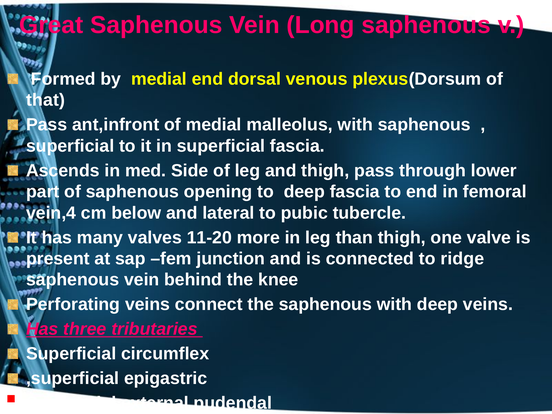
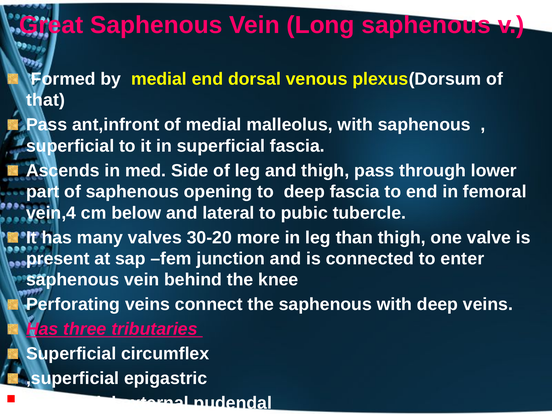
11-20: 11-20 -> 30-20 (209, 238)
ridge: ridge -> enter (462, 259)
